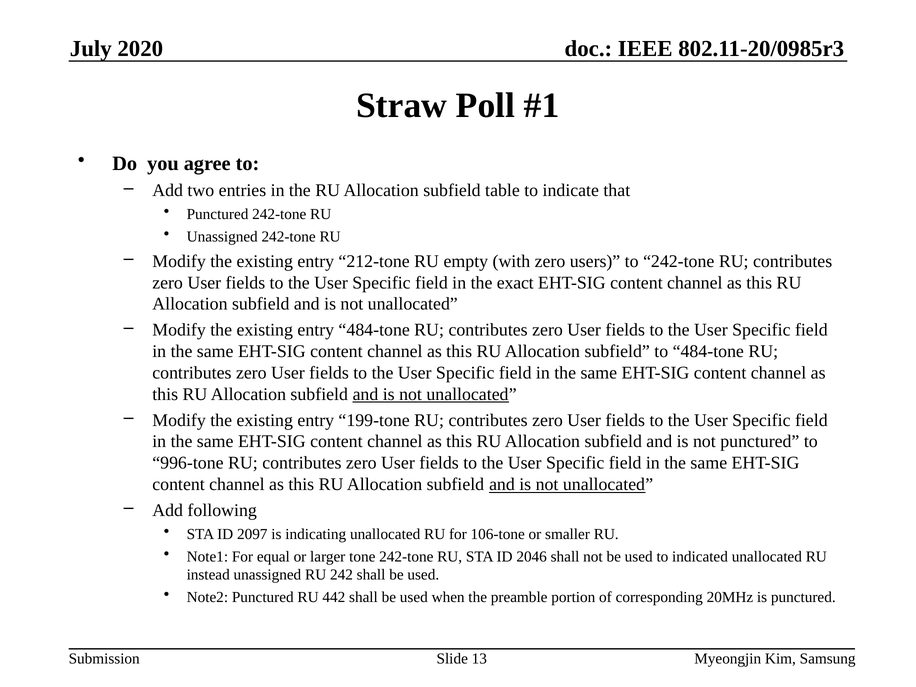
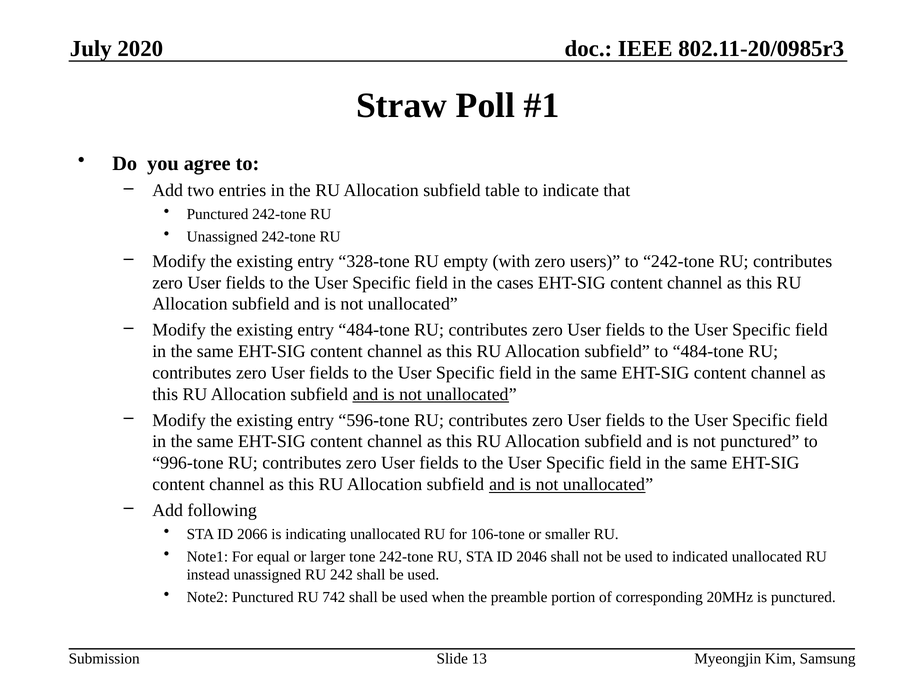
212-tone: 212-tone -> 328-tone (374, 261)
exact: exact -> cases (515, 283)
199-tone: 199-tone -> 596-tone (374, 420)
2097: 2097 -> 2066 (252, 534)
442: 442 -> 742 (334, 597)
